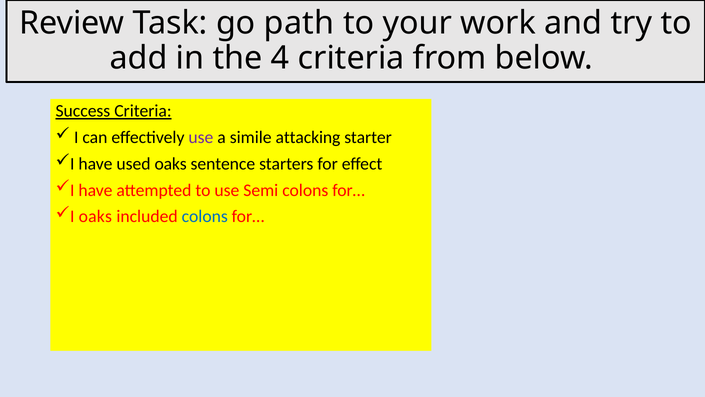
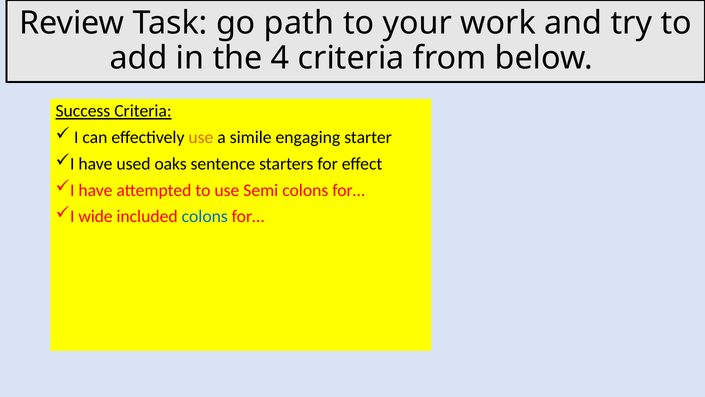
use colour: purple -> orange (201, 137)
attacking: attacking -> engaging (308, 137)
I oaks: oaks -> wide (95, 216)
